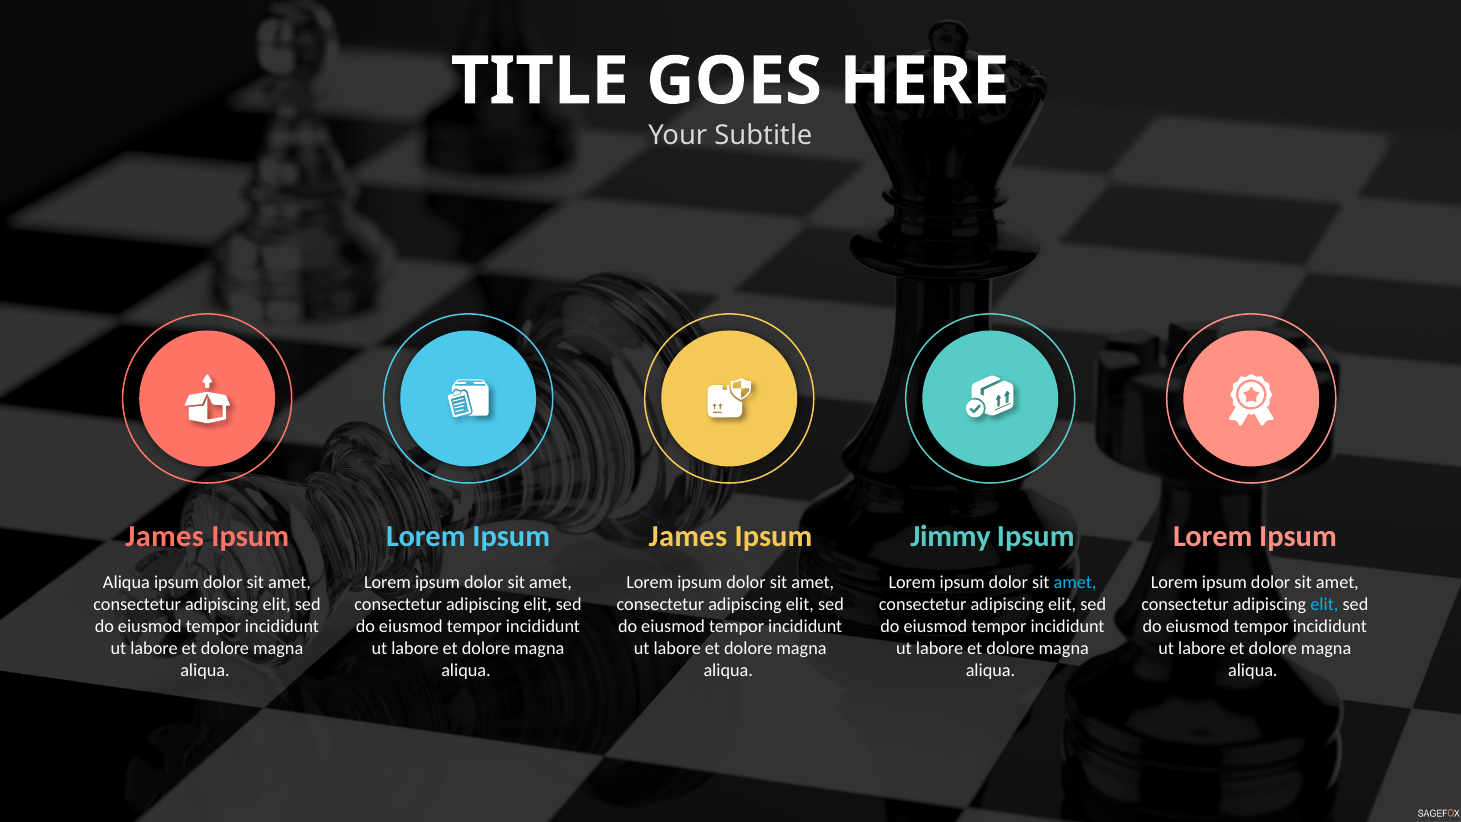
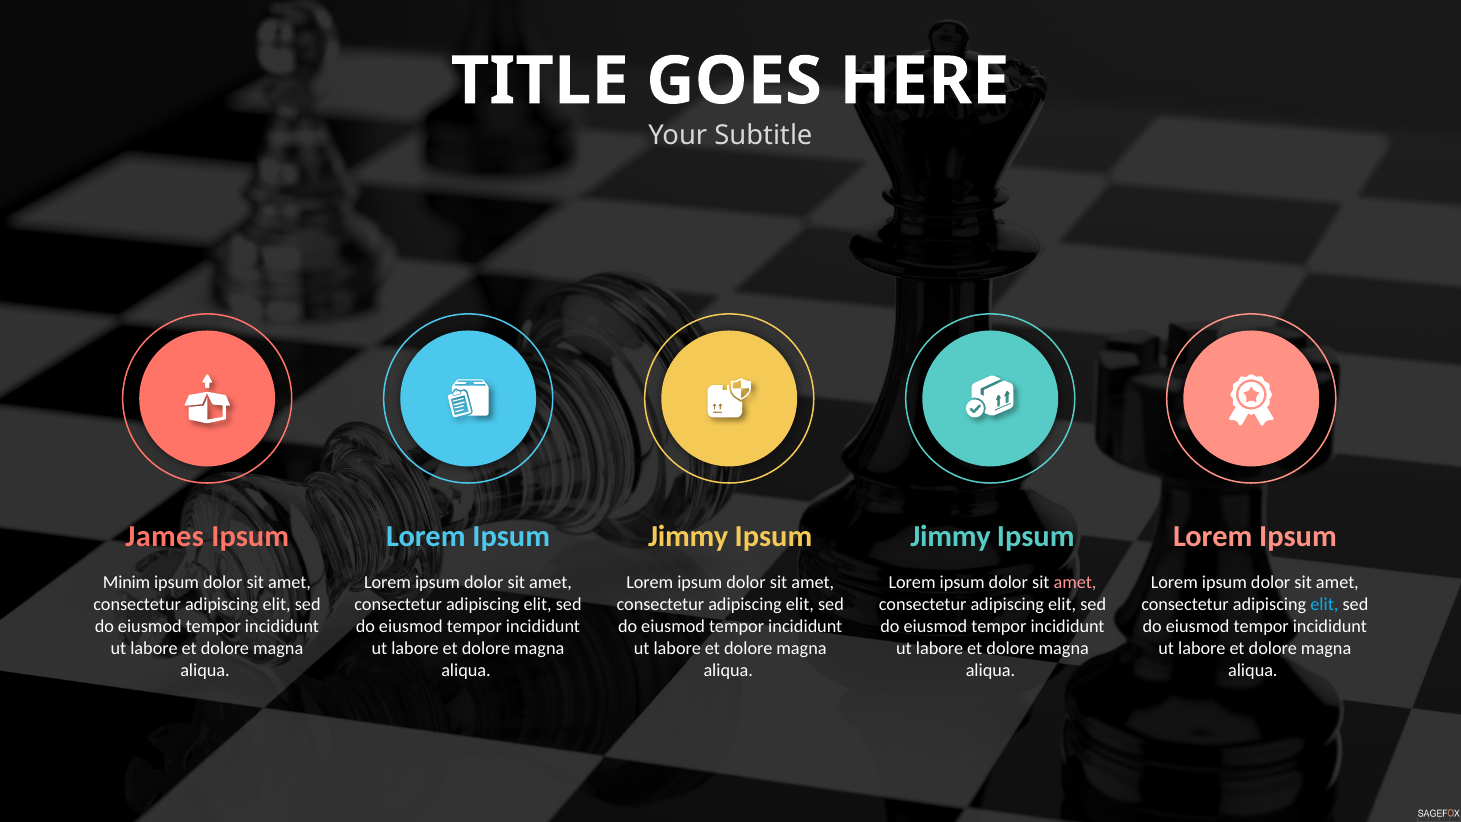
James: James -> Jimmy (688, 536)
Aliqua: Aliqua -> Minim (127, 582)
amet colour: light blue -> pink (1075, 582)
